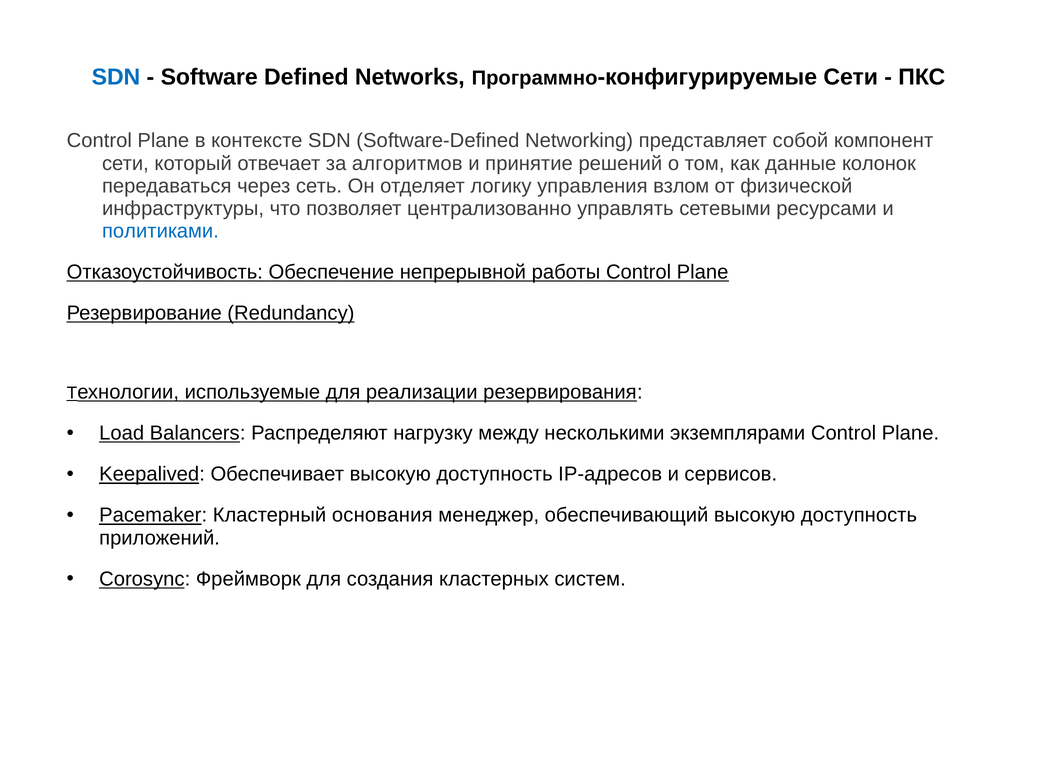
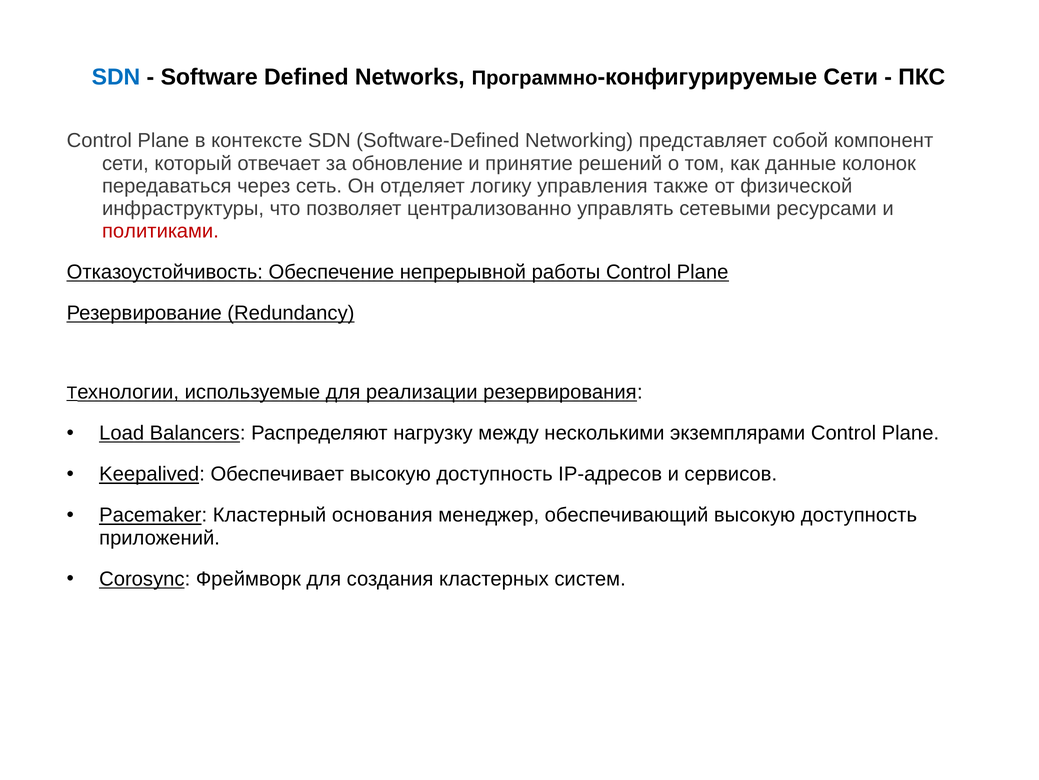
алгоритмов: алгоритмов -> обновление (407, 163)
взлом: взлом -> также (681, 186)
политиками colour: blue -> red (160, 231)
